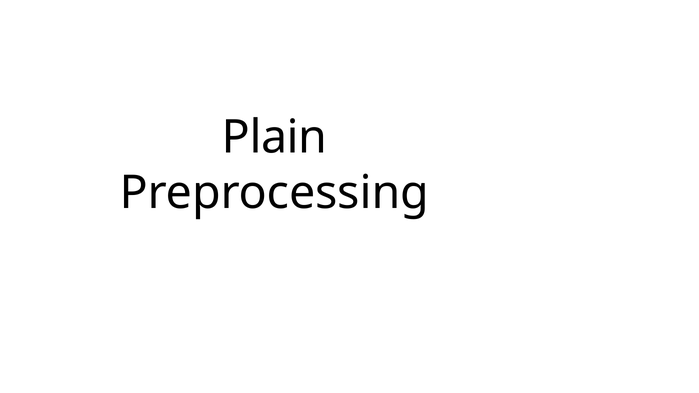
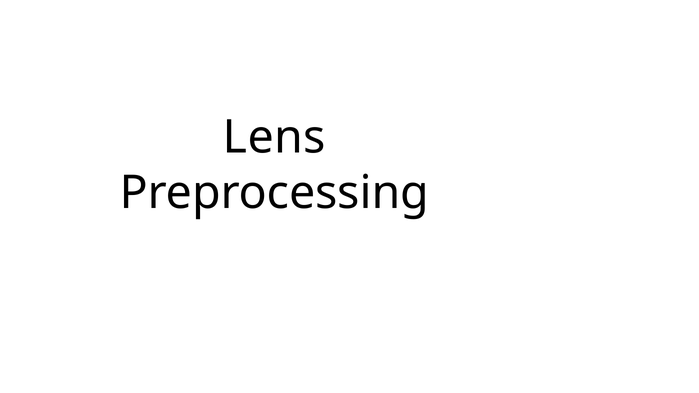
Plain: Plain -> Lens (274, 137)
